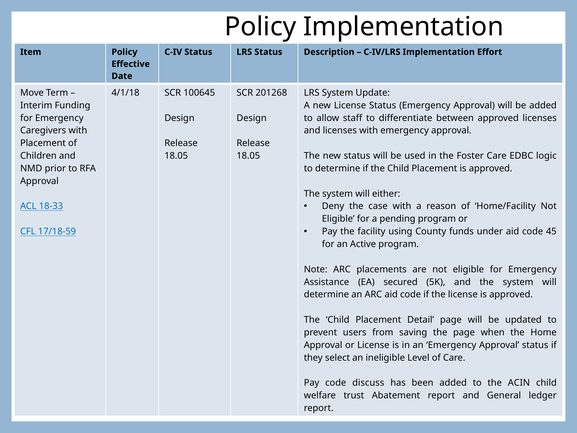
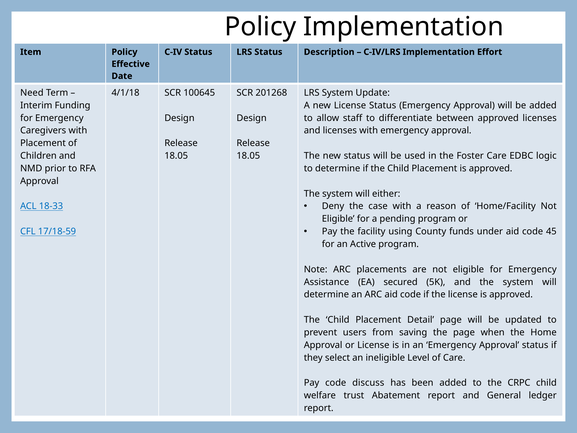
Move: Move -> Need (32, 93)
ACIN: ACIN -> CRPC (519, 383)
